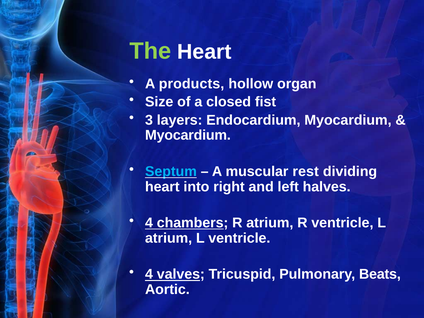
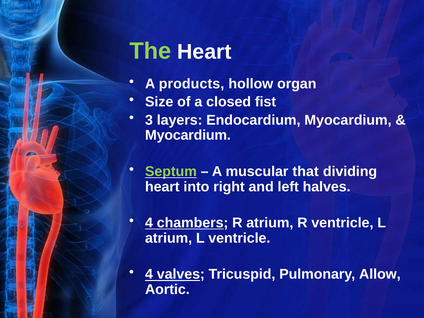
Septum colour: light blue -> light green (171, 171)
rest: rest -> that (306, 171)
Beats: Beats -> Allow (380, 274)
